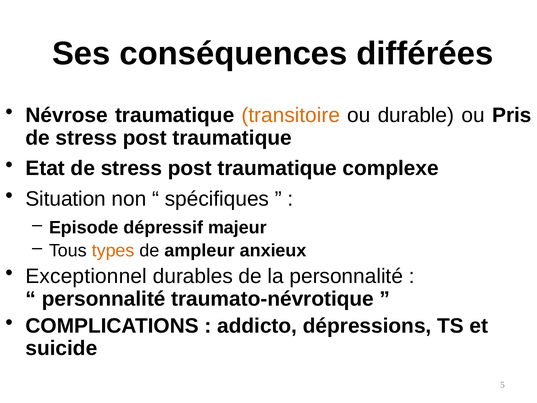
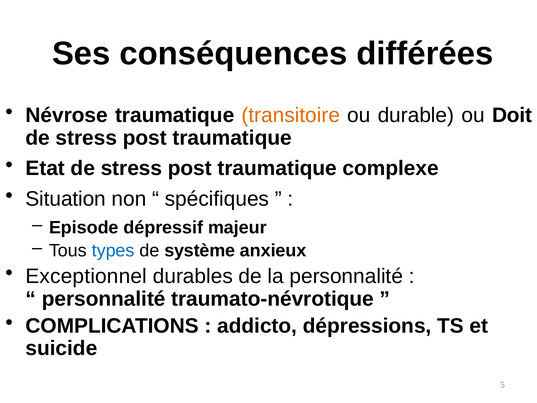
Pris: Pris -> Doit (512, 115)
types colour: orange -> blue (113, 251)
ampleur: ampleur -> système (200, 251)
